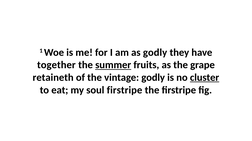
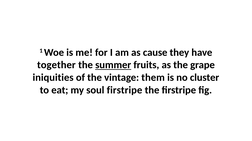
as godly: godly -> cause (155, 53)
retaineth: retaineth -> iniquities (53, 78)
vintage godly: godly -> them (153, 78)
cluster underline: present -> none (205, 78)
